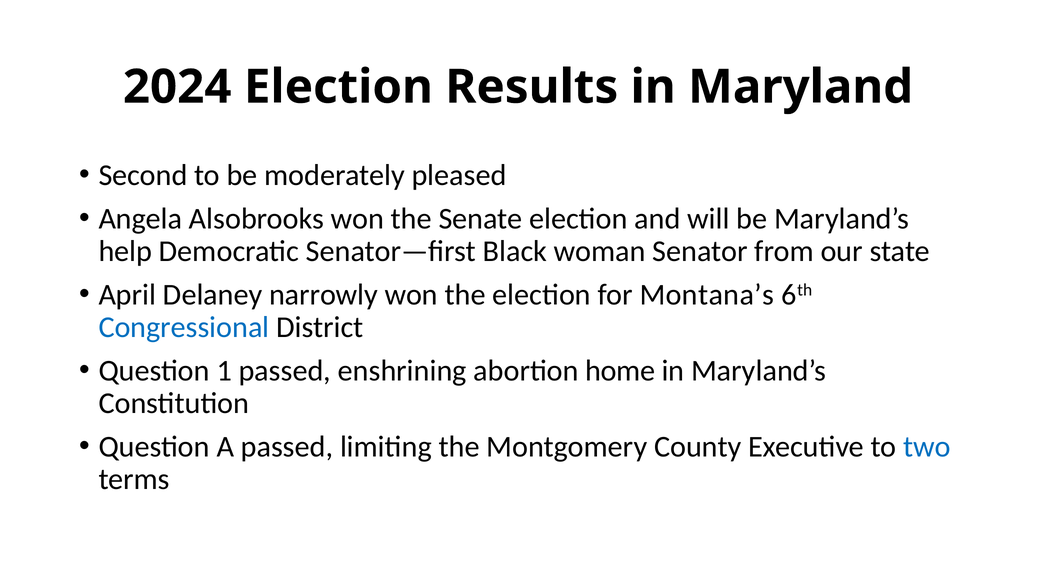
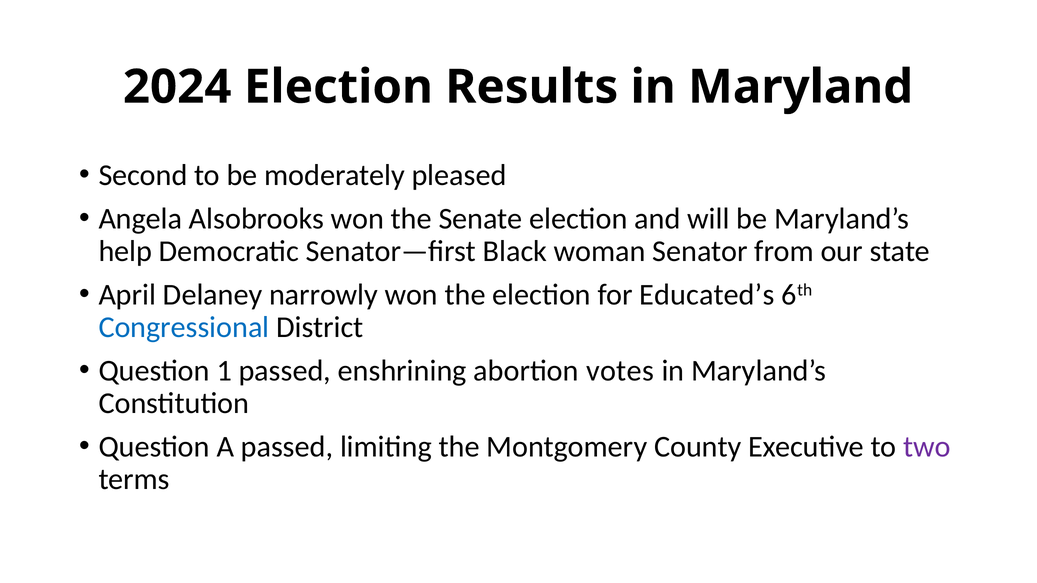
Montana’s: Montana’s -> Educated’s (707, 295)
home: home -> votes (620, 371)
two colour: blue -> purple (927, 447)
